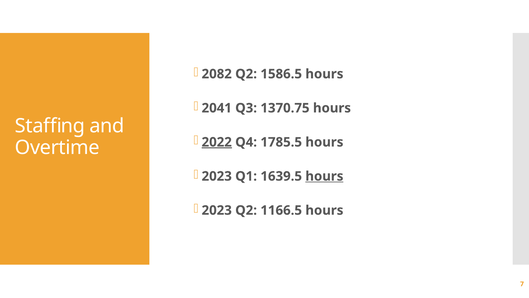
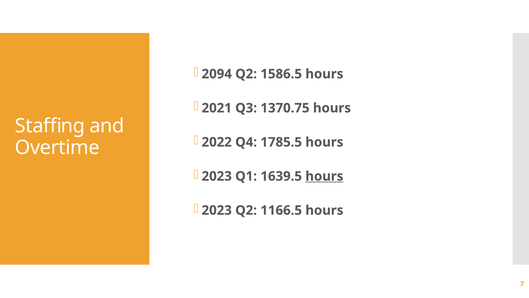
2082: 2082 -> 2094 (217, 74)
2041: 2041 -> 2021 (217, 108)
2022 underline: present -> none (217, 142)
